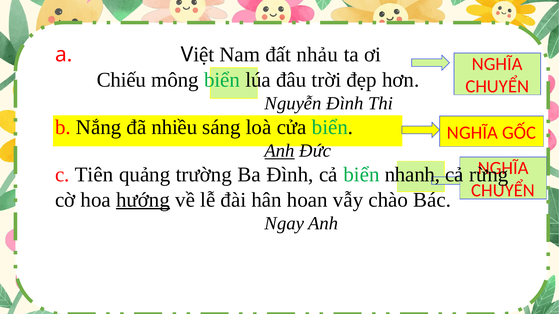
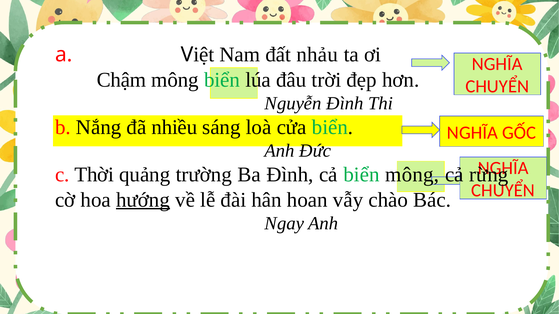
Chiếu: Chiếu -> Chậm (121, 80)
Anh underline: present -> none (280, 151)
Tiên: Tiên -> Thời (94, 175)
biển nhanh: nhanh -> mông (412, 175)
